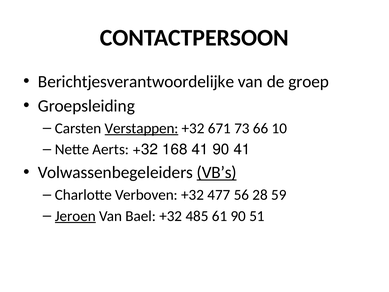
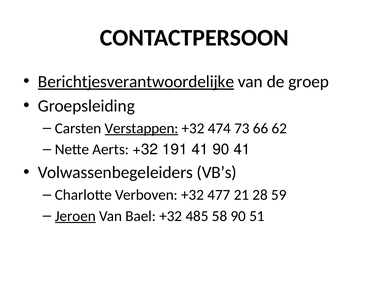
Berichtjesverantwoordelijke underline: none -> present (136, 82)
671: 671 -> 474 (219, 128)
10: 10 -> 62 (279, 128)
168: 168 -> 191 (175, 149)
VB’s underline: present -> none (217, 172)
56: 56 -> 21 (241, 195)
61: 61 -> 58 (220, 216)
